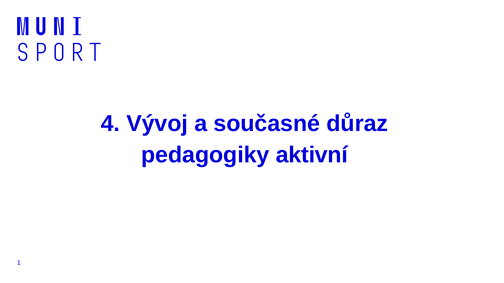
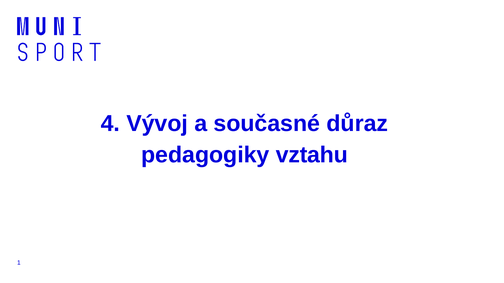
aktivní: aktivní -> vztahu (312, 155)
